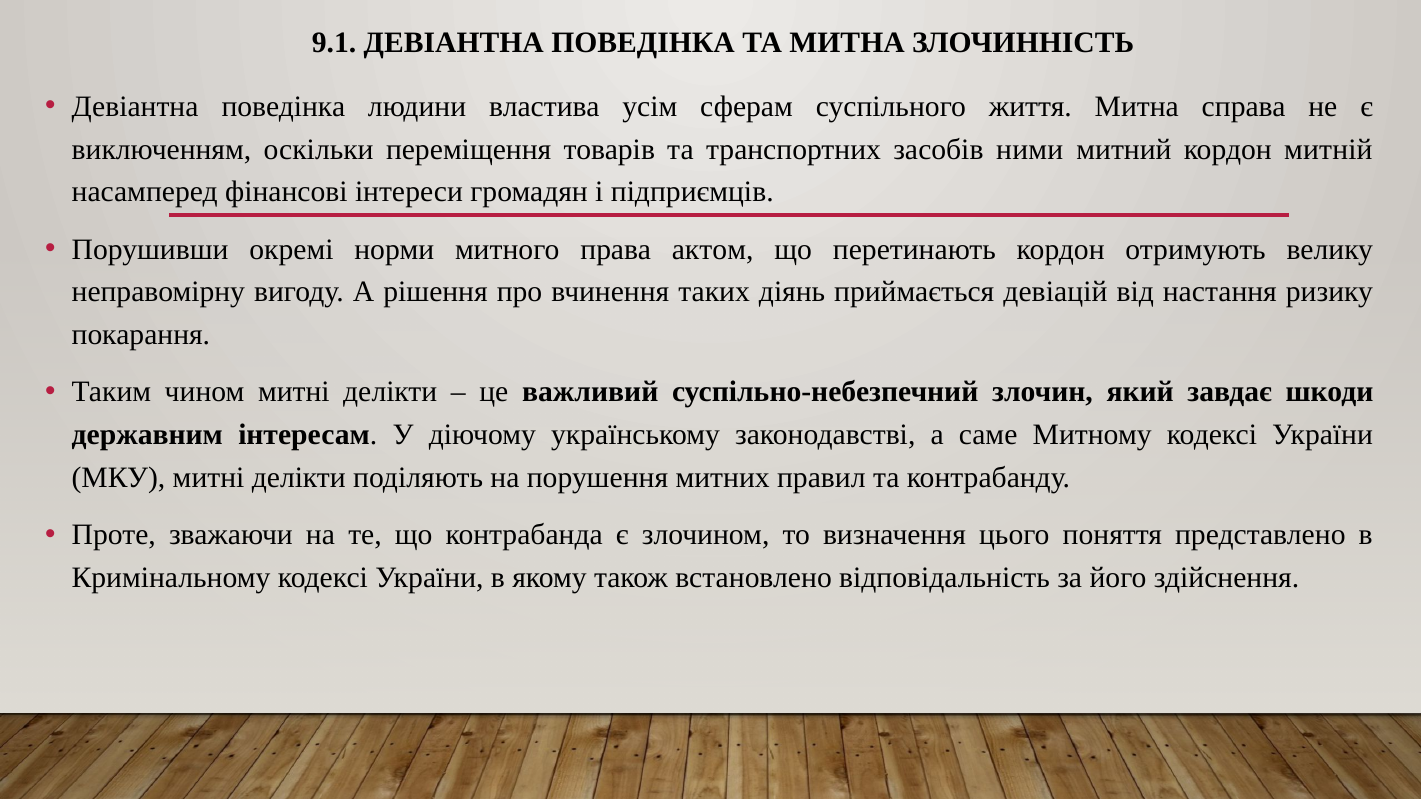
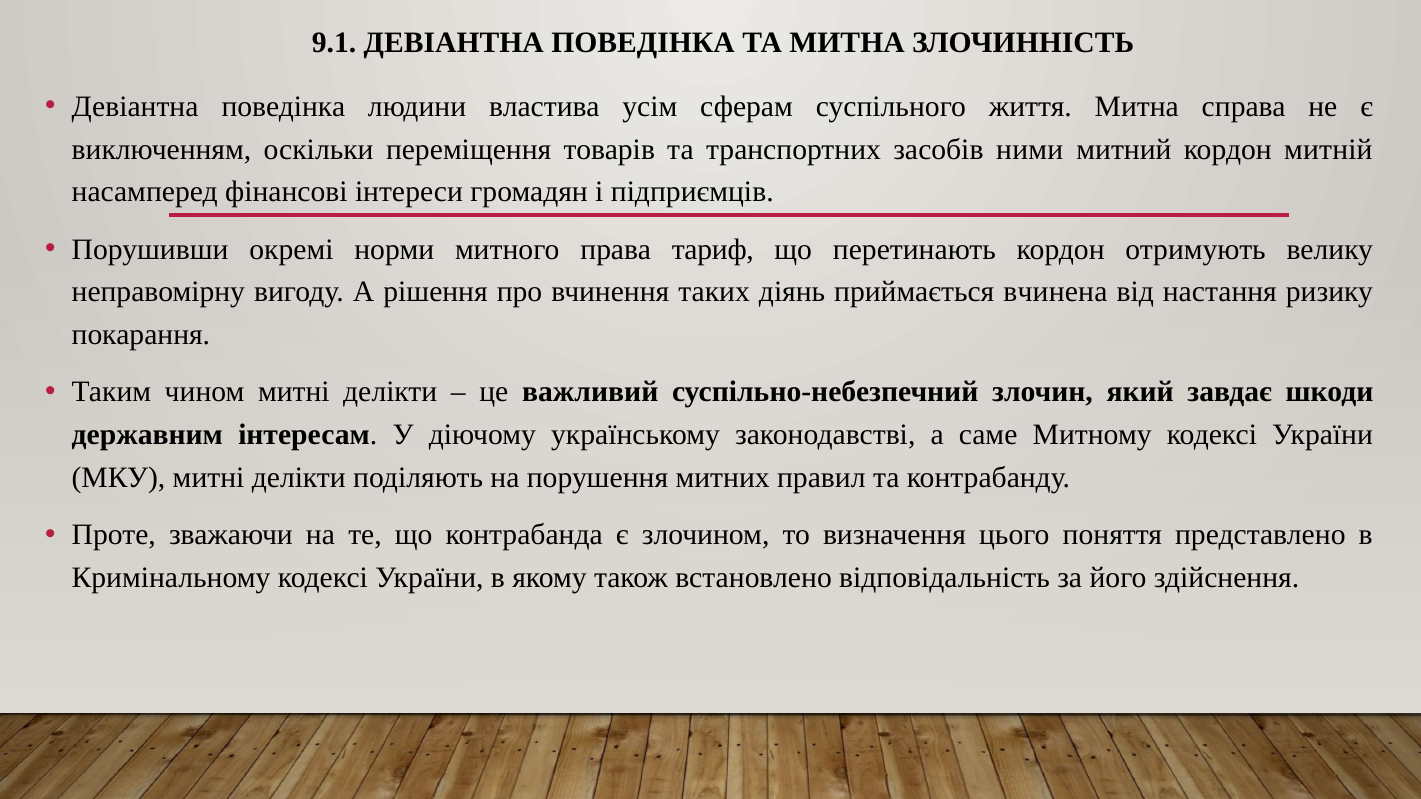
актом: актом -> тариф (713, 250)
девіацій: девіацій -> вчинена (1055, 292)
